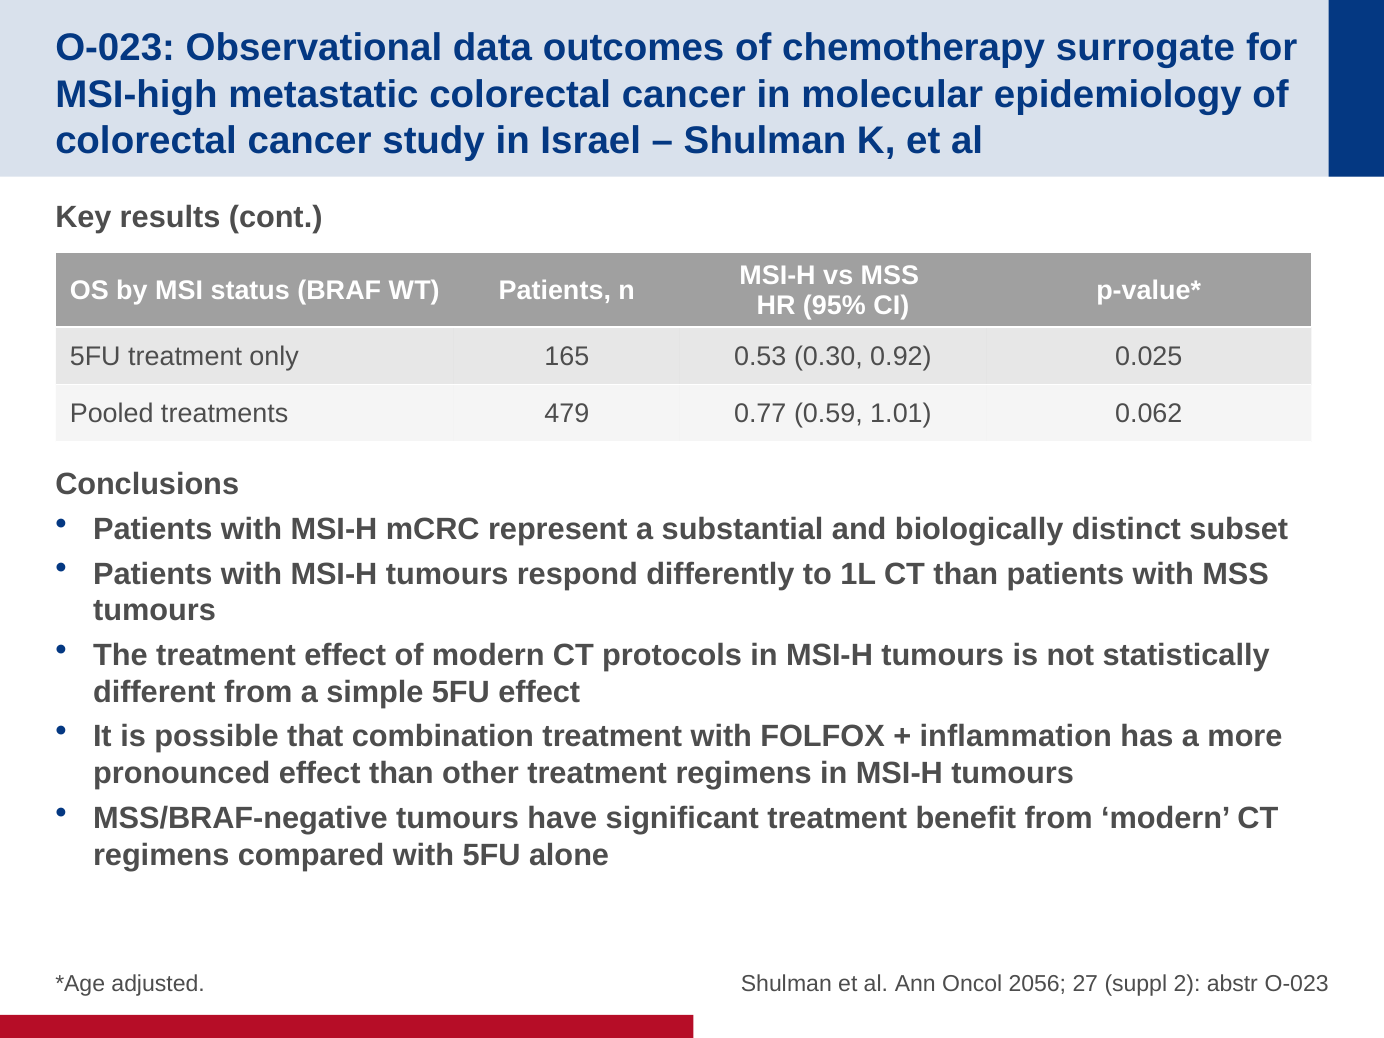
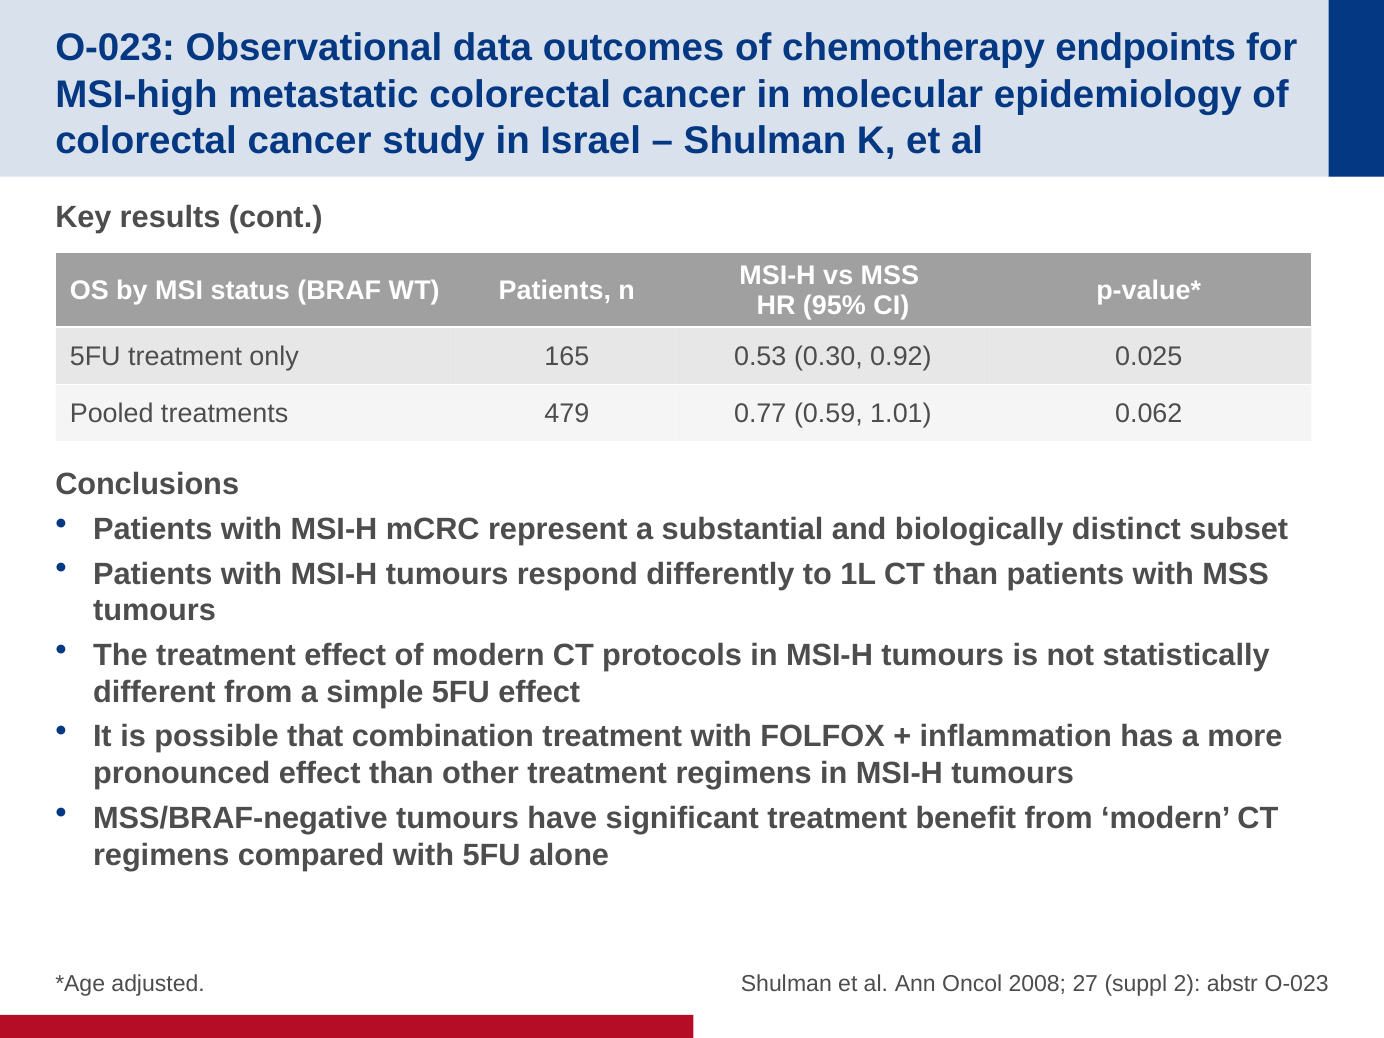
surrogate: surrogate -> endpoints (1146, 48)
2056: 2056 -> 2008 (1037, 984)
